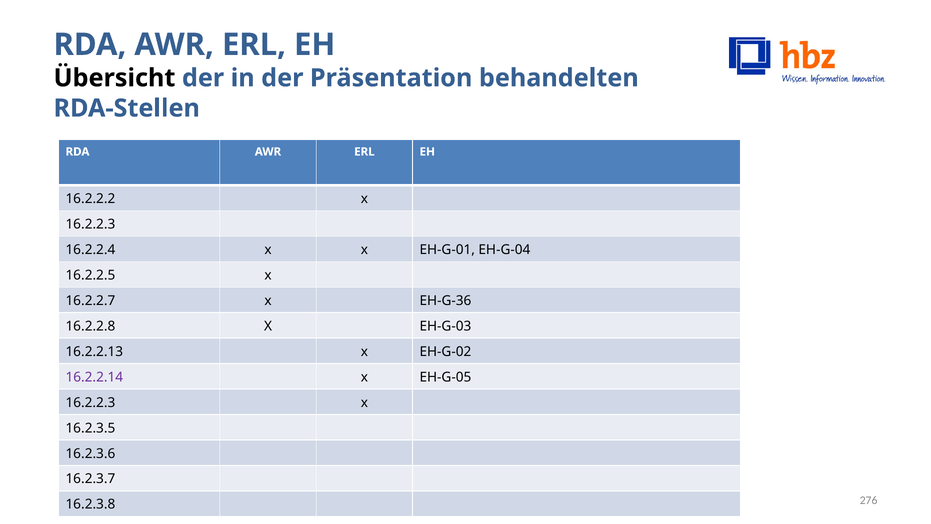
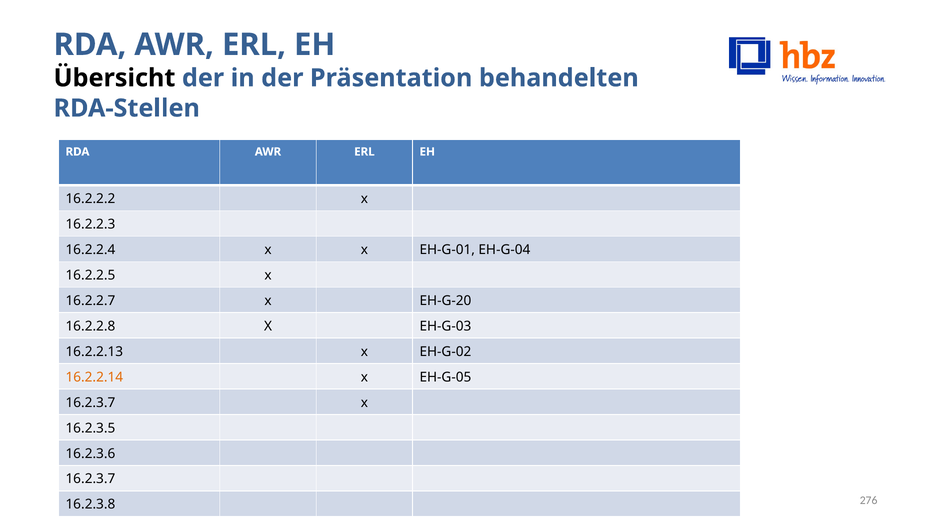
EH-G-36: EH-G-36 -> EH-G-20 (445, 301)
16.2.2.14 colour: purple -> orange (94, 377)
16.2.2.3: 16.2.2.3 -> 16.2.3.7 (90, 402)
